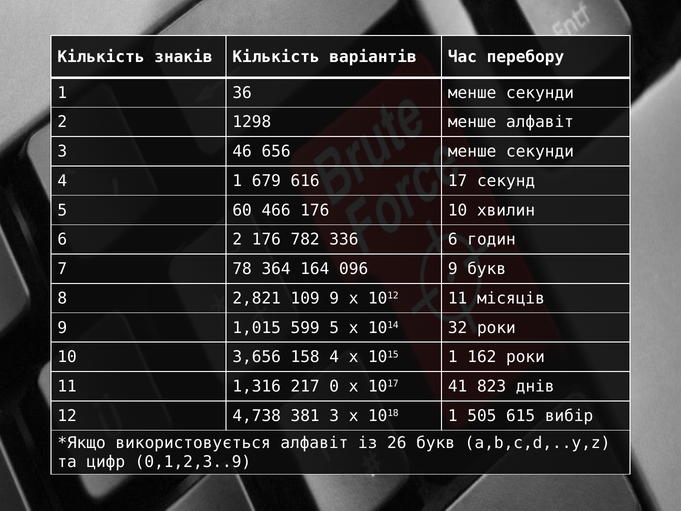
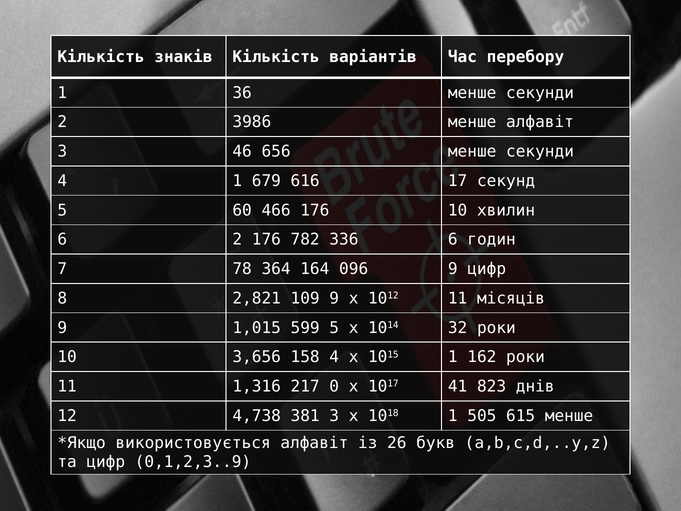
1298: 1298 -> 3986 (252, 122)
9 букв: букв -> цифр (487, 269)
615 вибір: вибір -> менше (569, 416)
